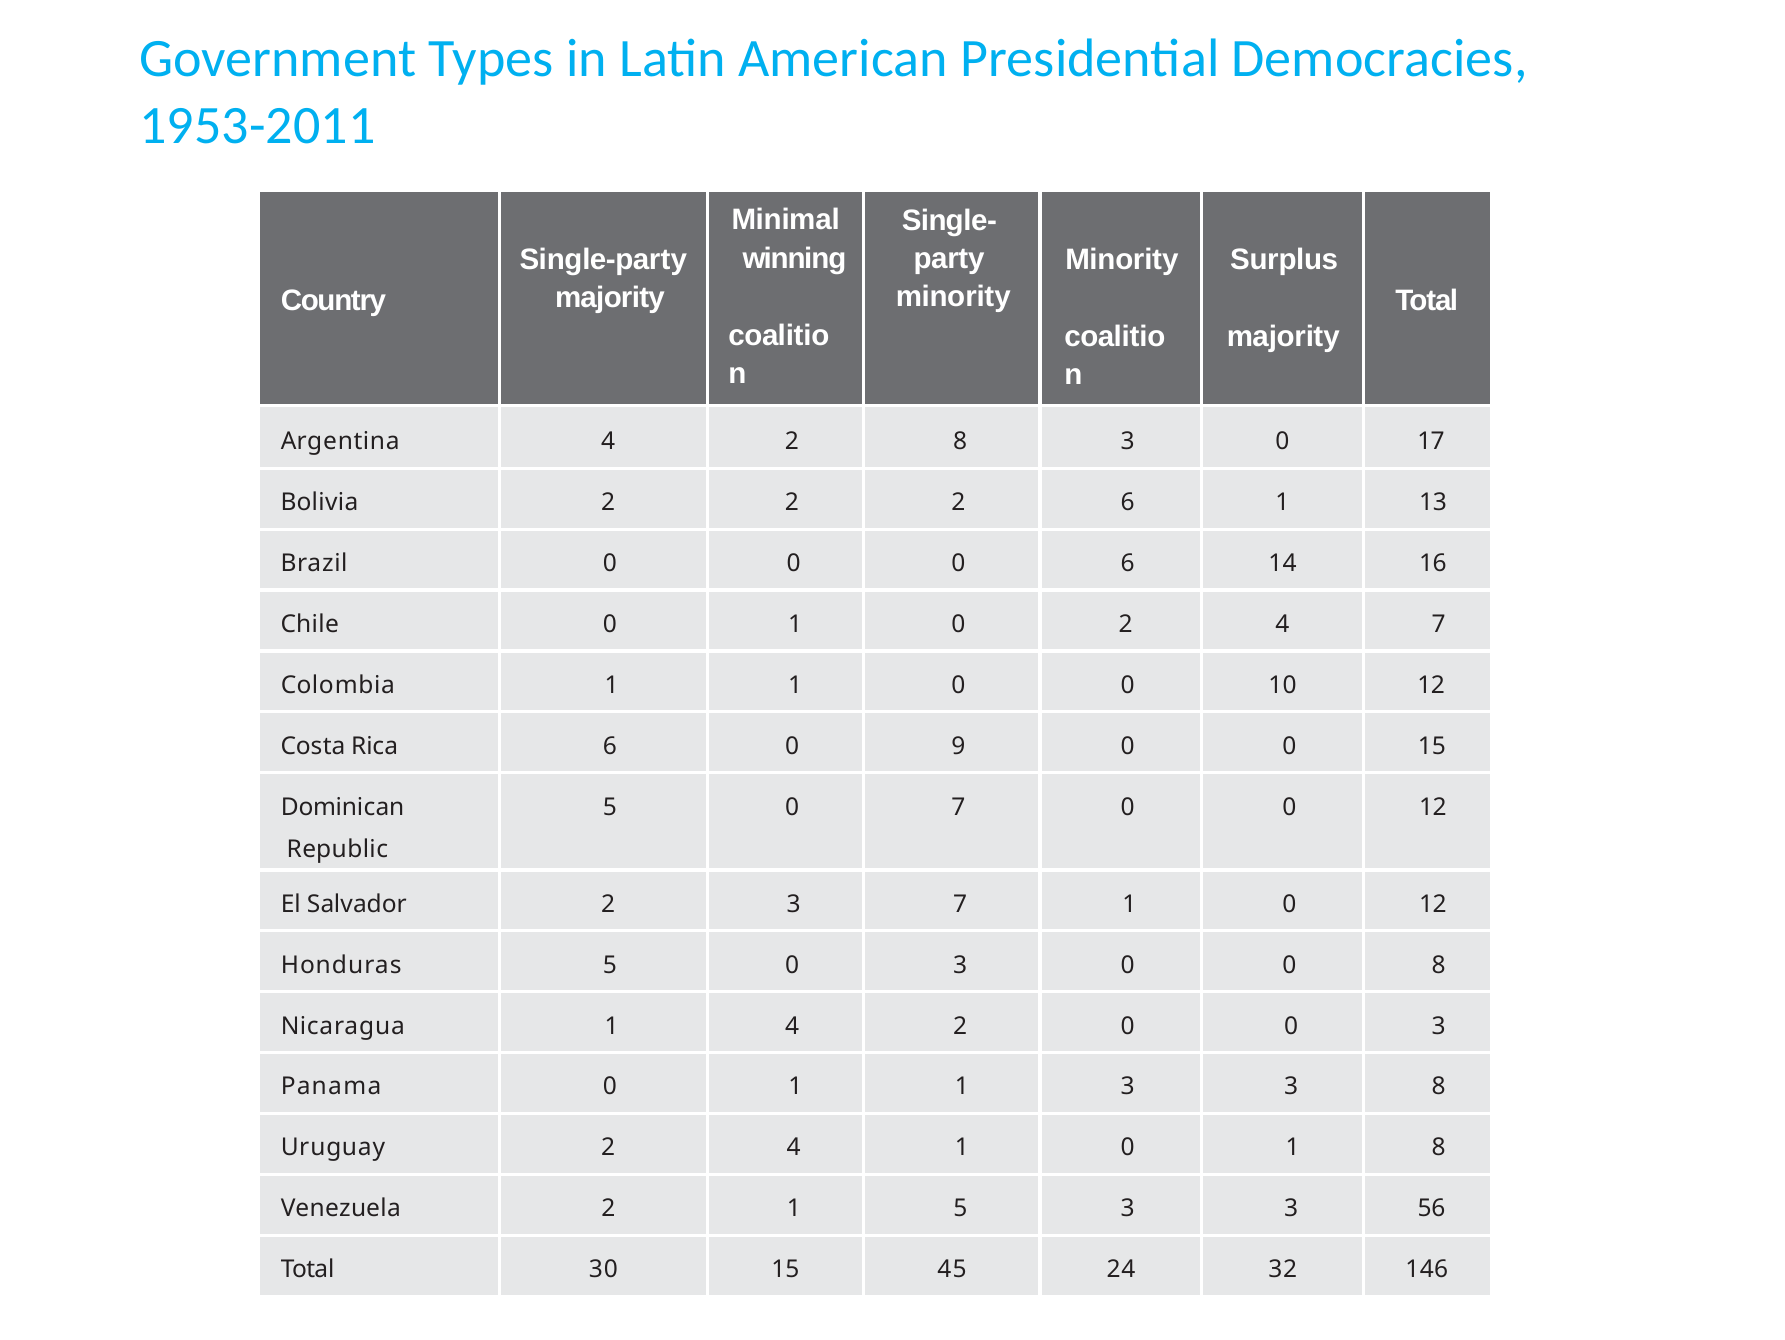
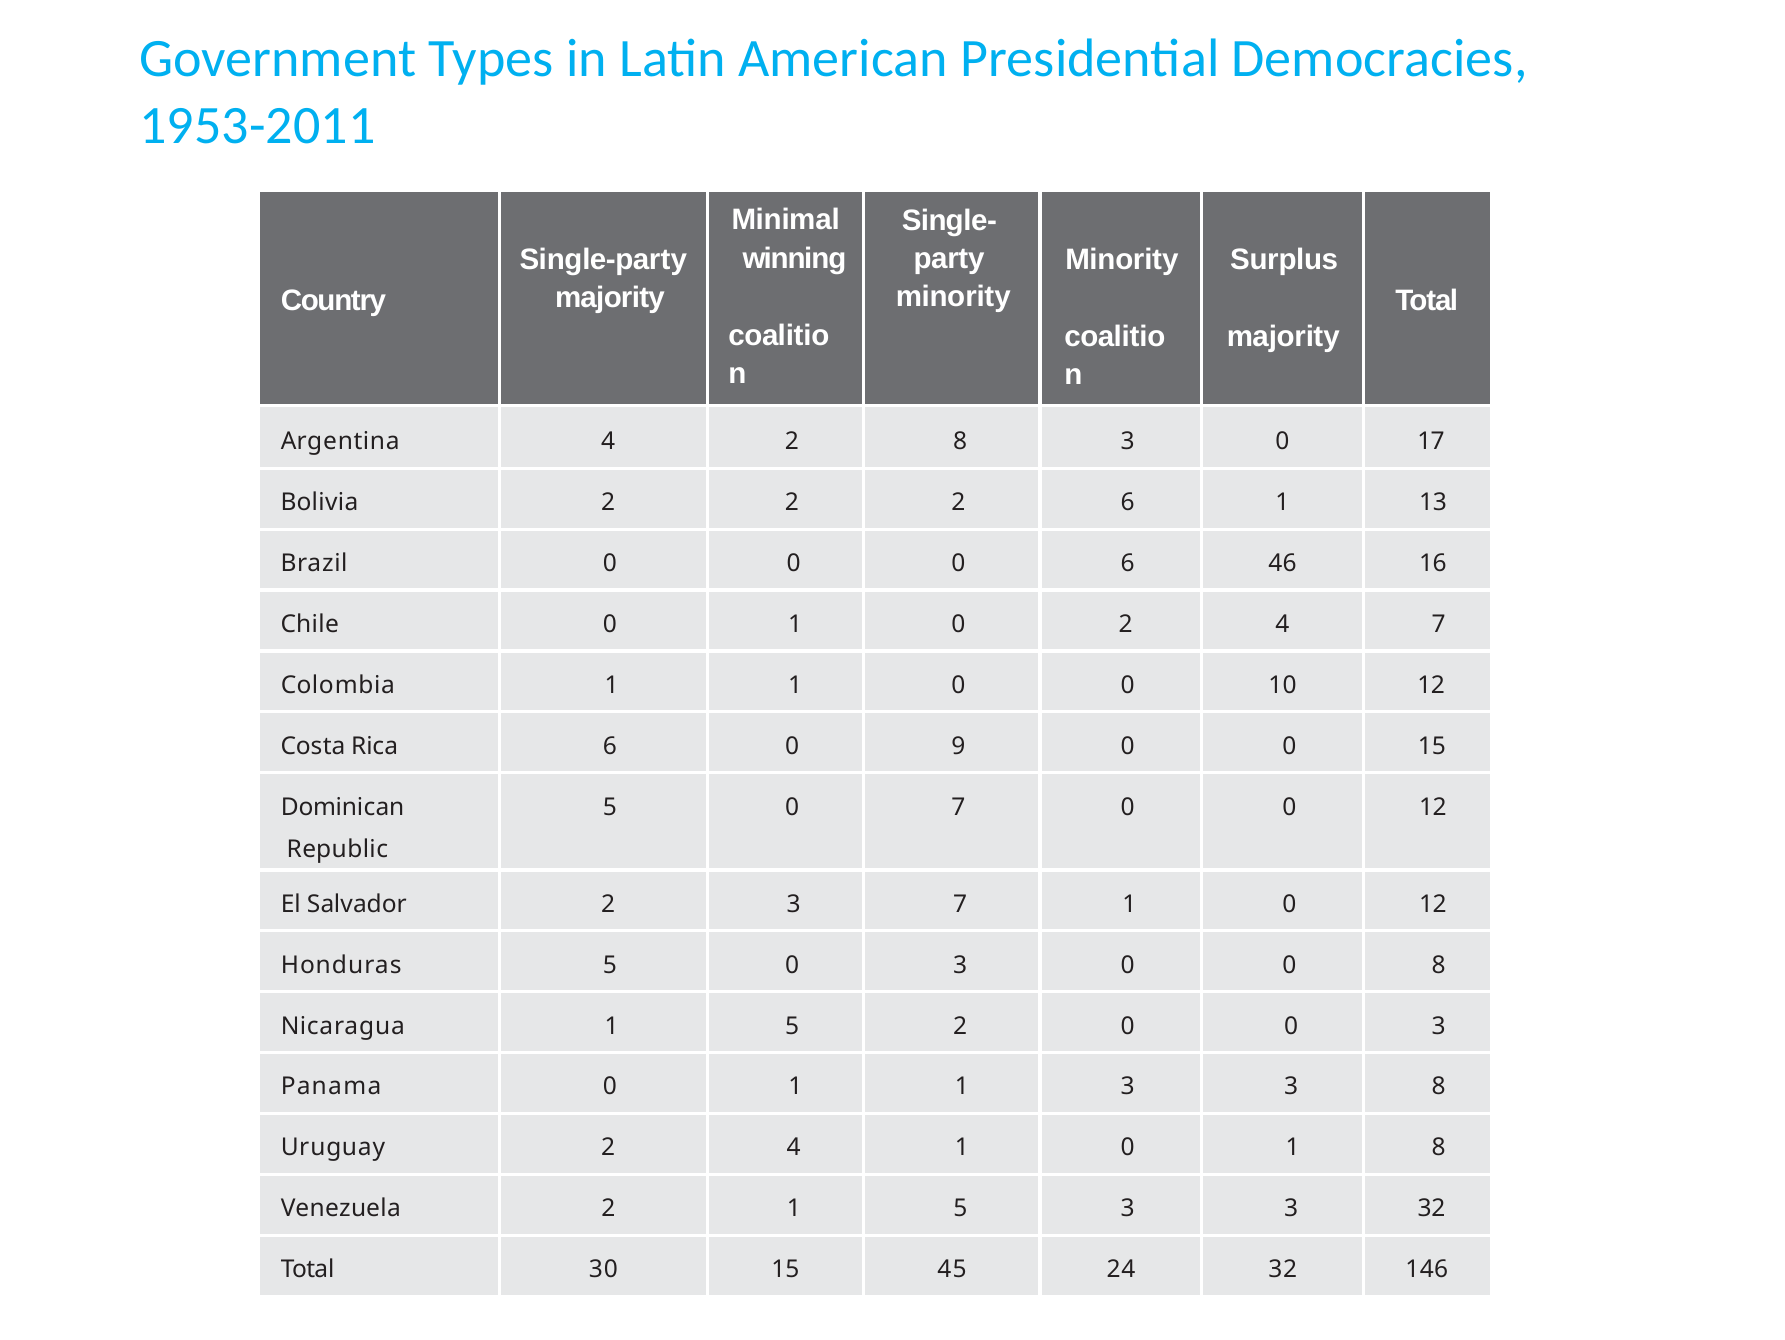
14: 14 -> 46 (1282, 563)
Nicaragua 1 4: 4 -> 5 (792, 1026)
3 56: 56 -> 32 (1432, 1209)
